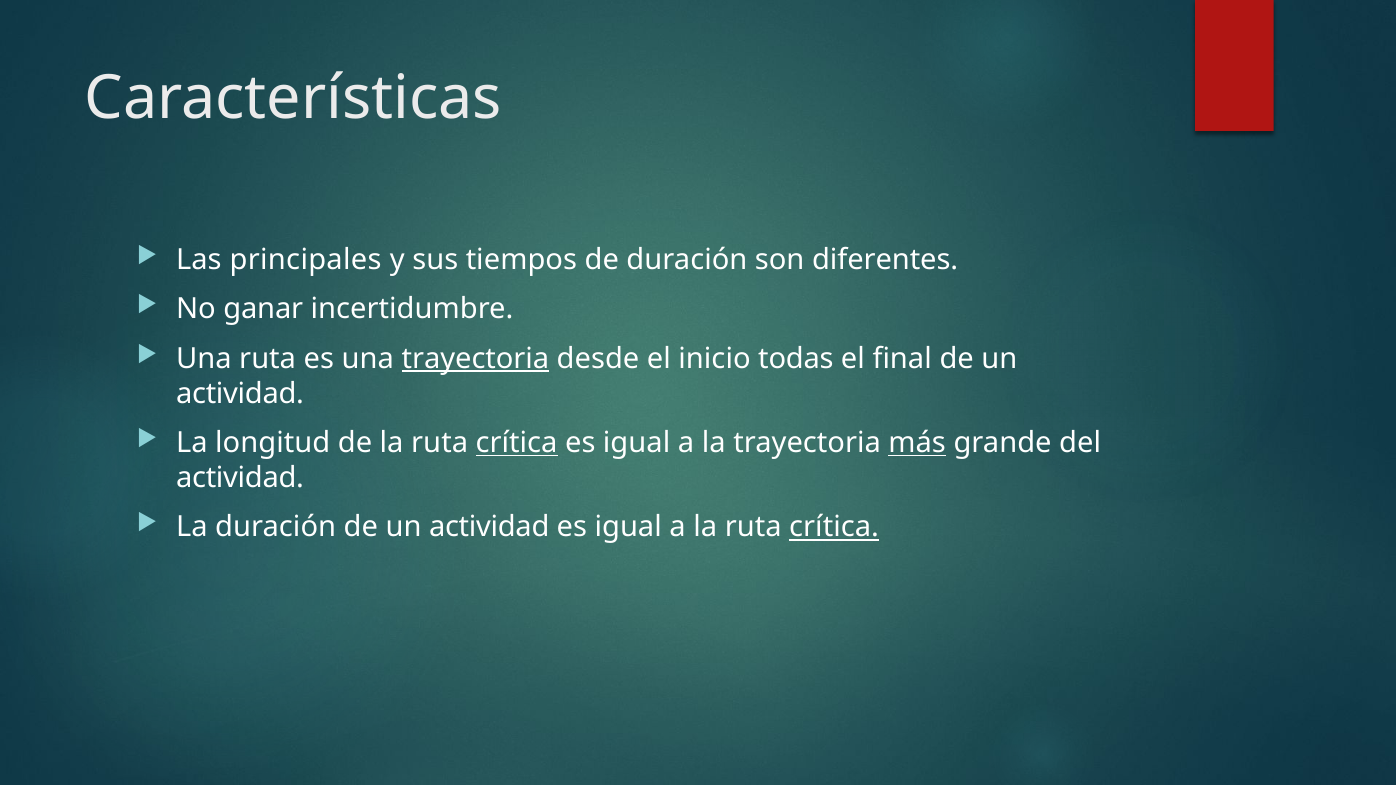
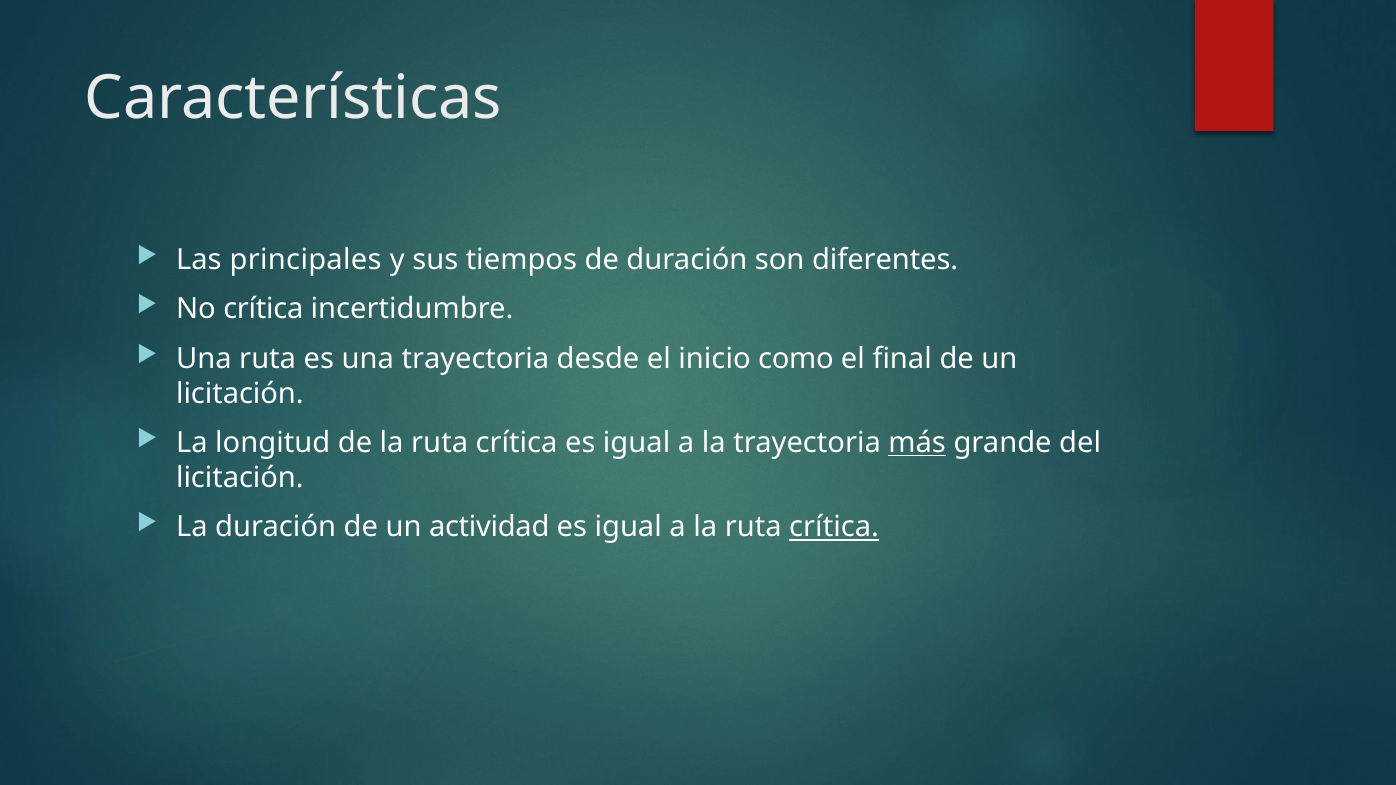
No ganar: ganar -> crítica (263, 309)
trayectoria underline: present -> none (475, 359)
todas: todas -> como (796, 359)
actividad: actividad -> licitación (240, 394)
crítica underline: present -> none (517, 443)
actividad: actividad -> licitación (240, 478)
